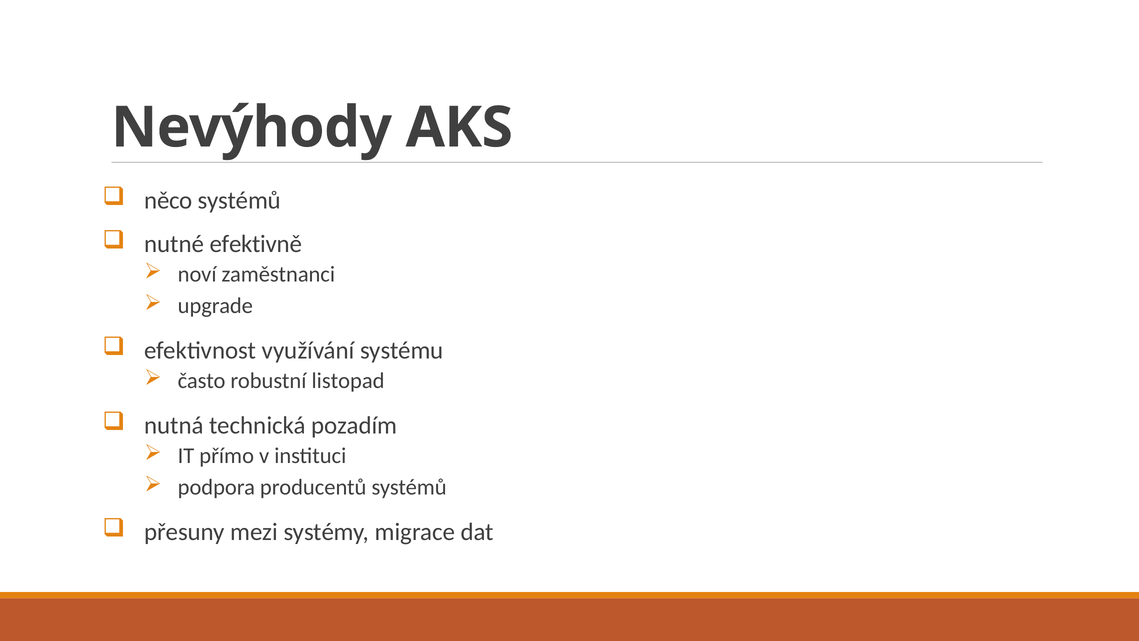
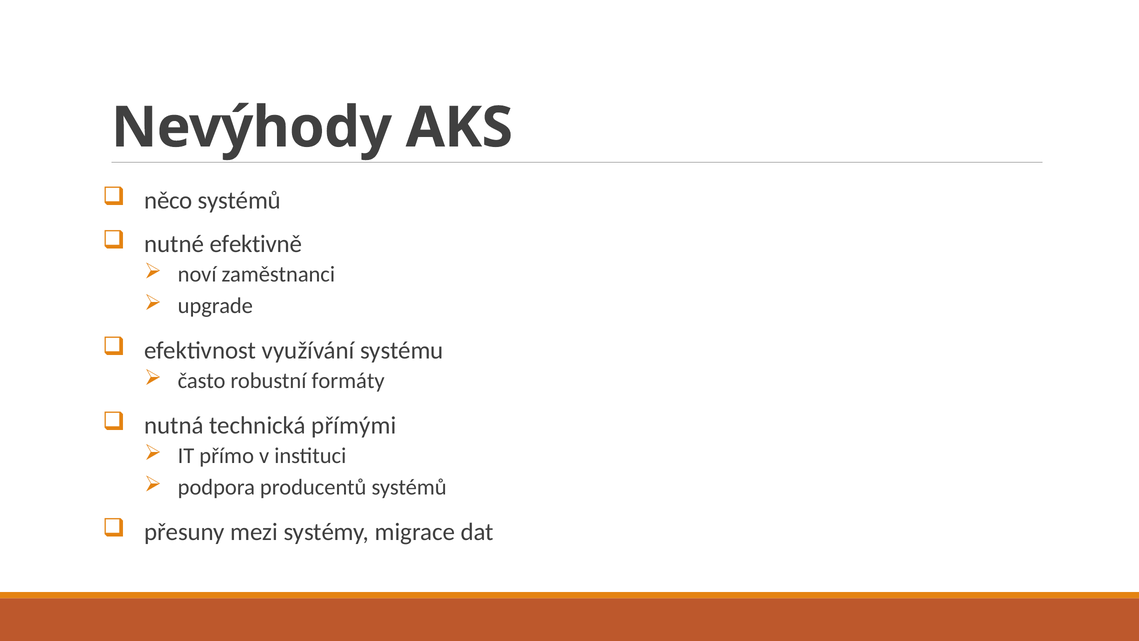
listopad: listopad -> formáty (348, 381)
pozadím: pozadím -> přímými (354, 425)
